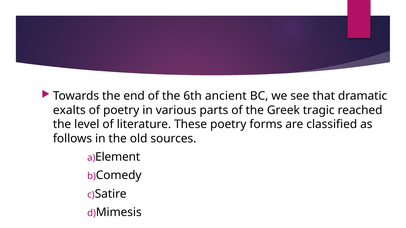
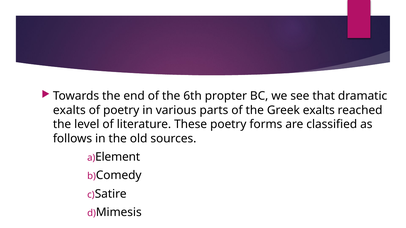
ancient: ancient -> propter (226, 96)
Greek tragic: tragic -> exalts (319, 110)
